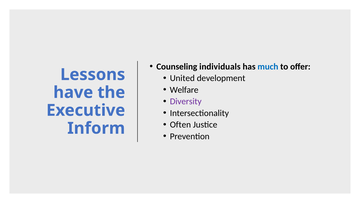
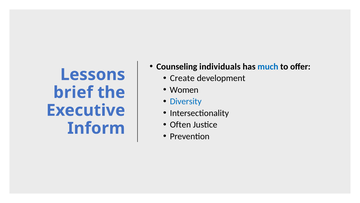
United: United -> Create (182, 78)
Welfare: Welfare -> Women (184, 90)
have: have -> brief (73, 92)
Diversity colour: purple -> blue (186, 101)
